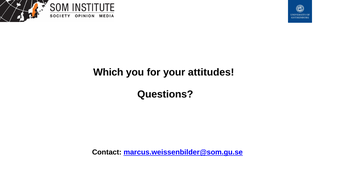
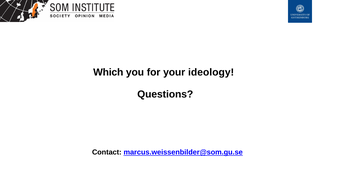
attitudes: attitudes -> ideology (211, 72)
